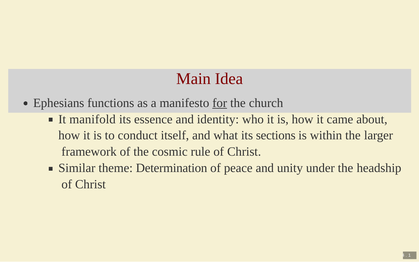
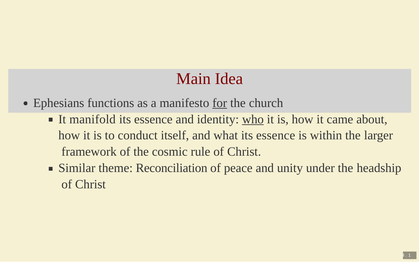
who underline: none -> present (253, 119)
what its sections: sections -> essence (276, 135)
Determination: Determination -> Reconciliation (172, 168)
